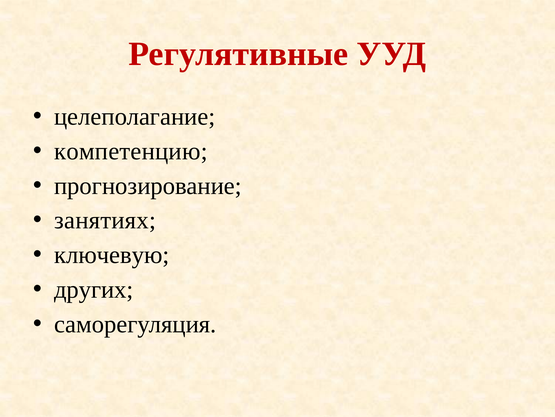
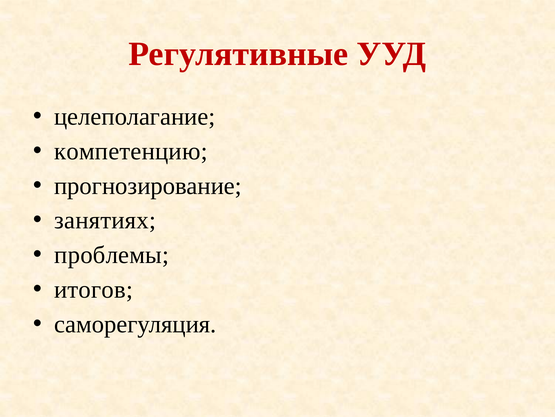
ключевую: ключевую -> проблемы (112, 255)
других: других -> итогов (94, 289)
